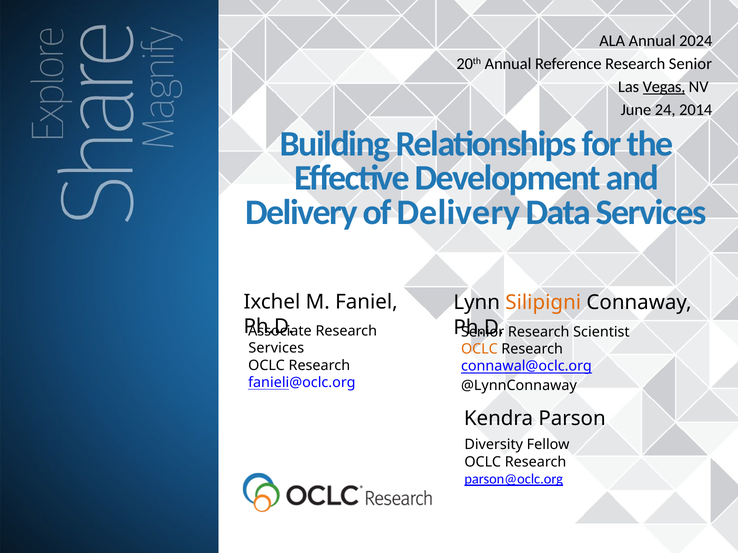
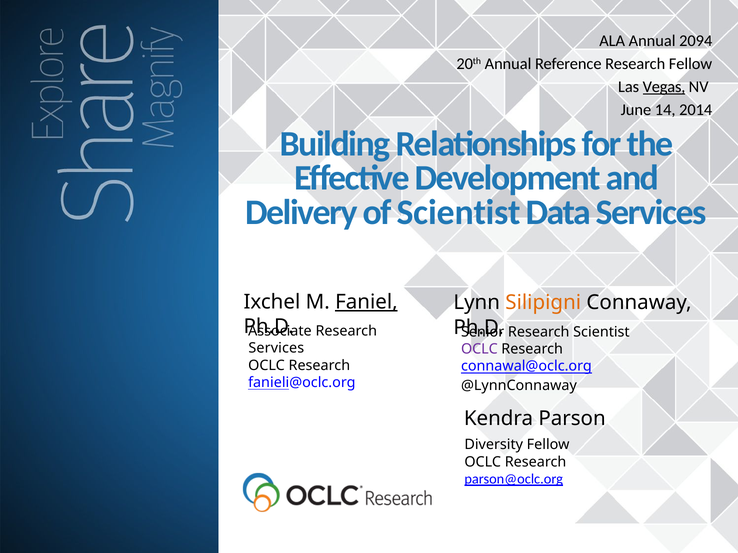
2024: 2024 -> 2094 (696, 41)
Research Senior: Senior -> Fellow (691, 64)
24: 24 -> 14 (665, 110)
of Delivery: Delivery -> Scientist (459, 213)
Faniel underline: none -> present (366, 302)
OCLC colour: orange -> purple (479, 349)
